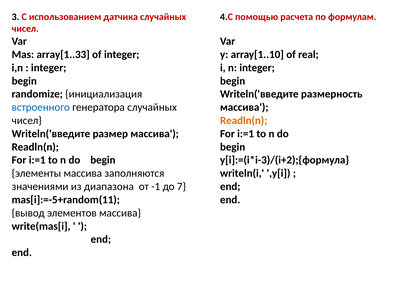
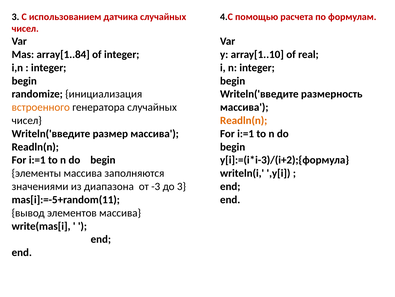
array[1..33: array[1..33 -> array[1..84 (63, 54)
встроенного colour: blue -> orange (41, 107)
-1: -1 -> -3 (156, 186)
до 7: 7 -> 3 (181, 186)
